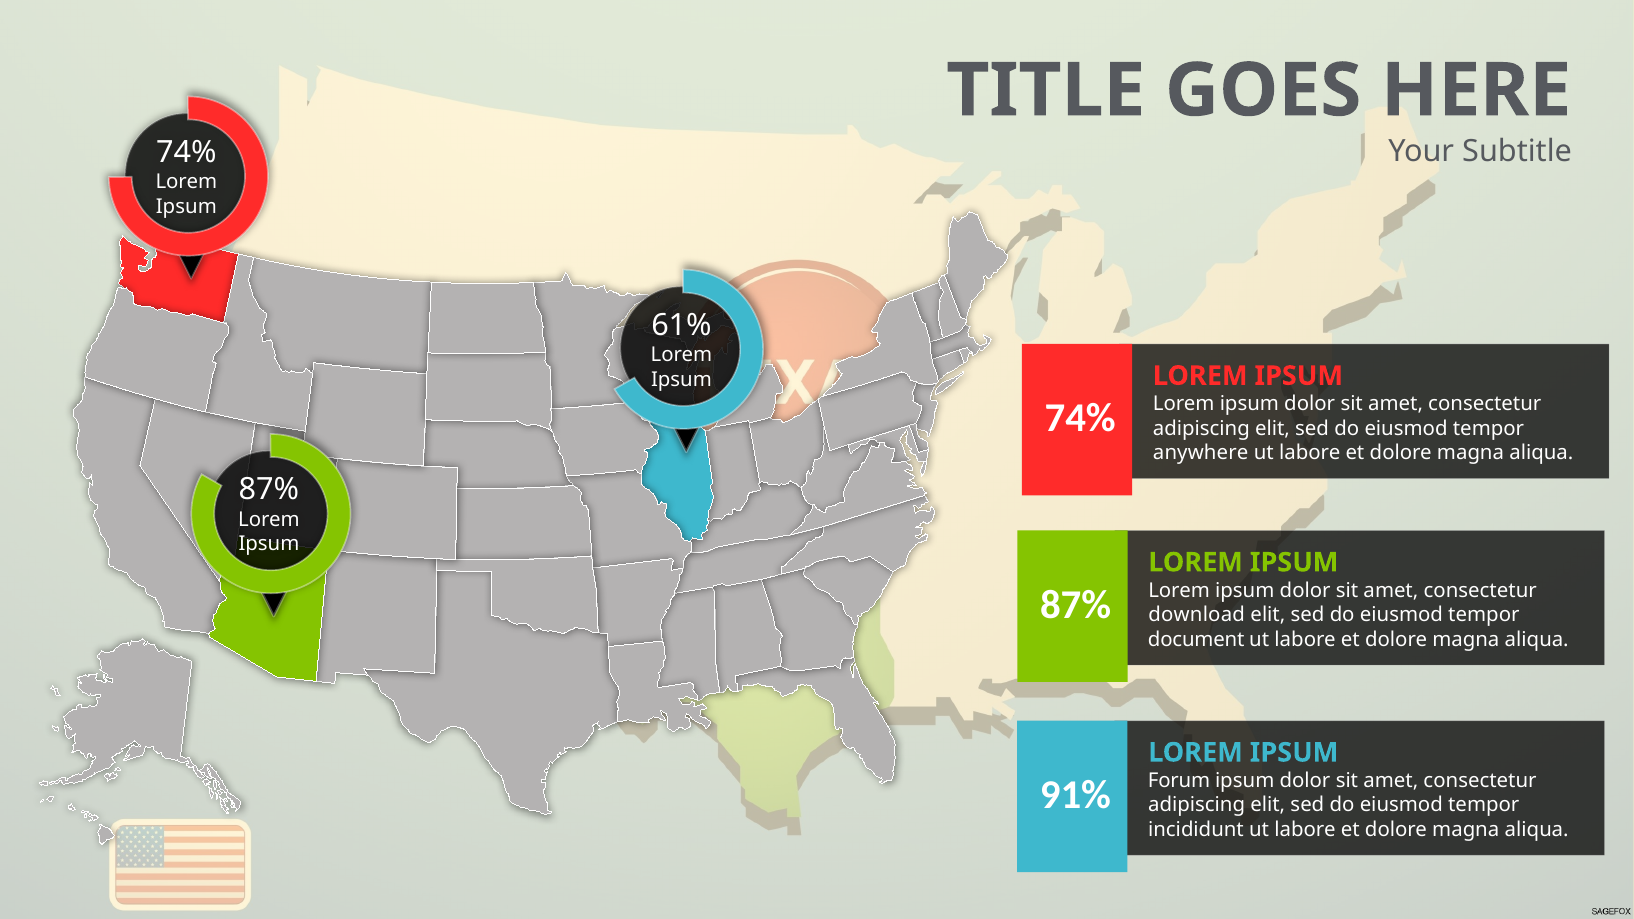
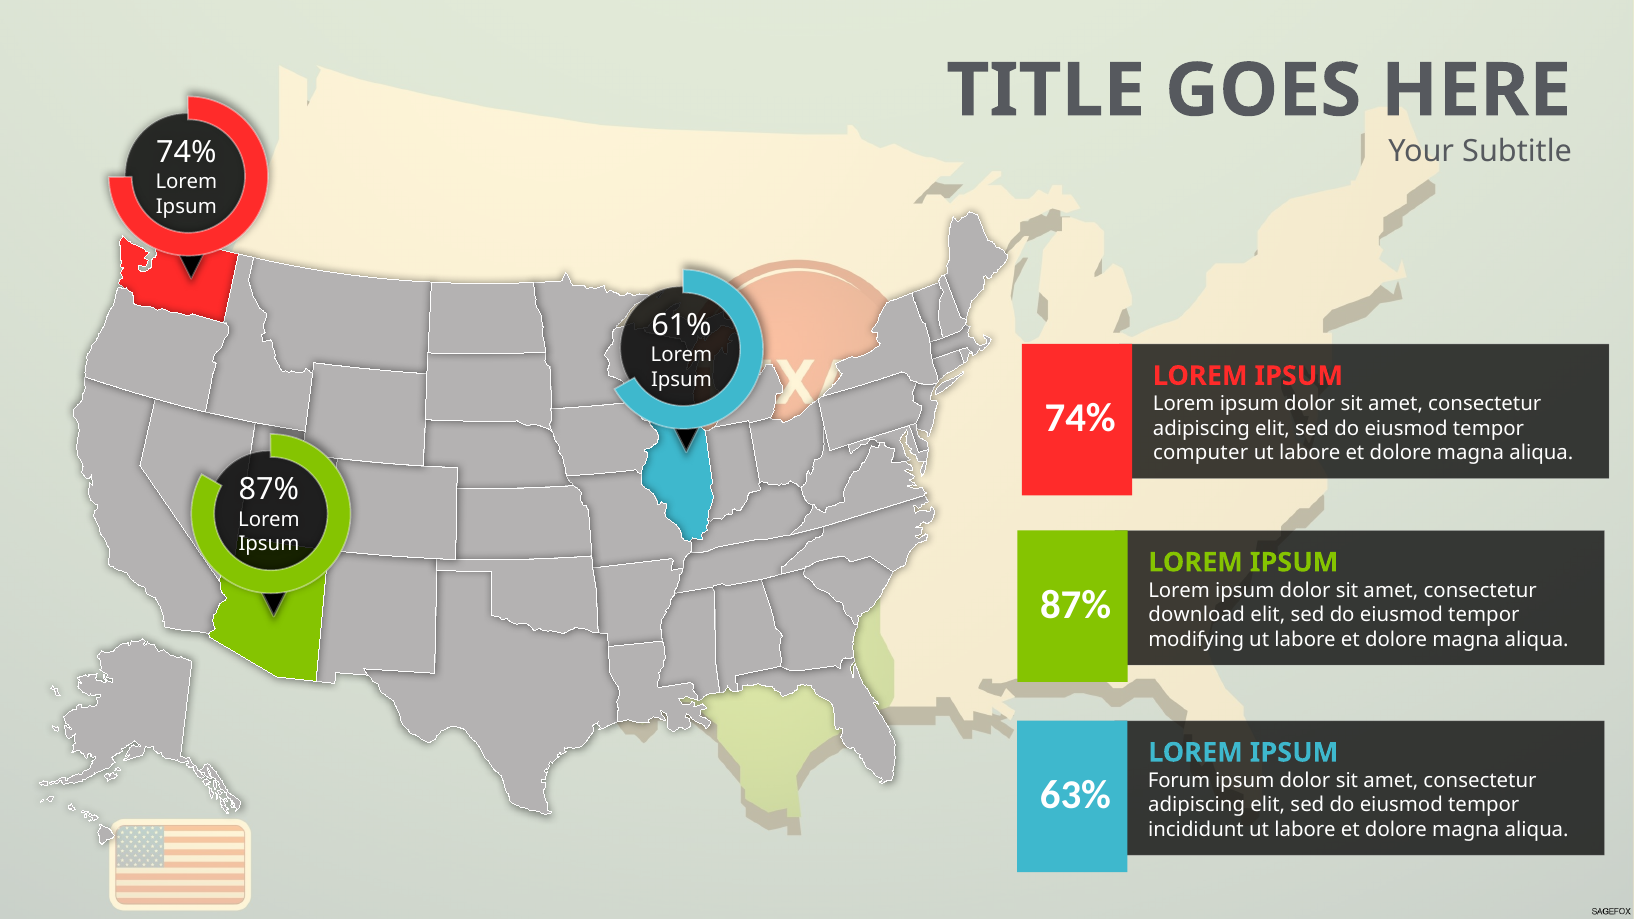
anywhere: anywhere -> computer (1201, 453)
document: document -> modifying (1196, 640)
91%: 91% -> 63% (1075, 795)
